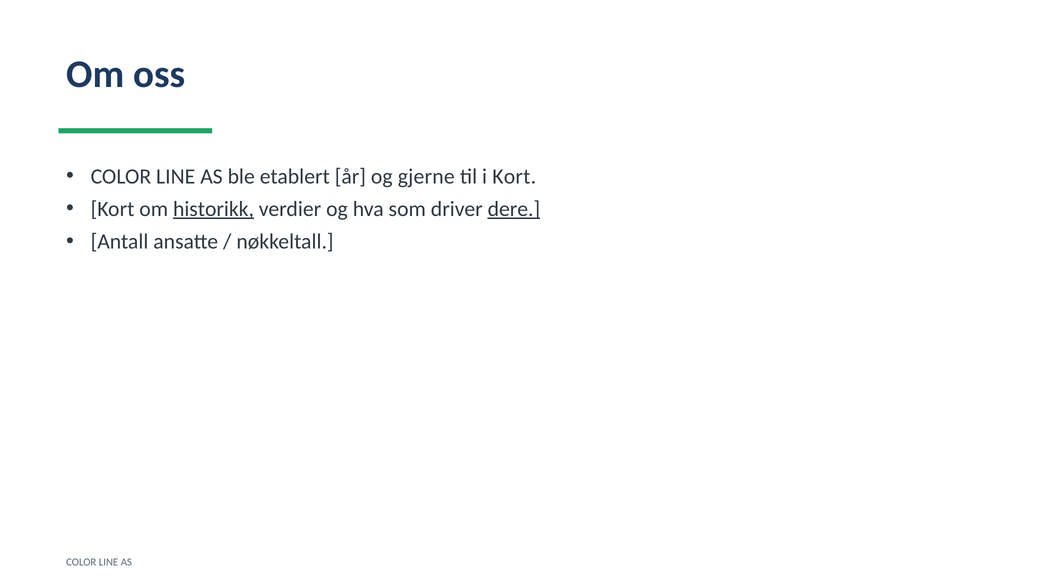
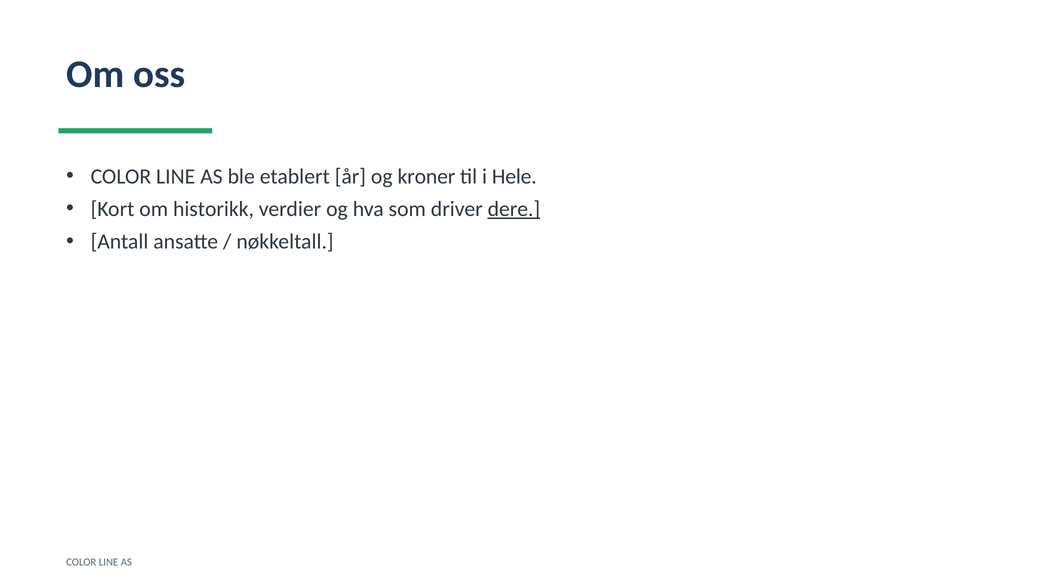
gjerne: gjerne -> kroner (426, 176)
i Kort: Kort -> Hele (514, 176)
historikk underline: present -> none (213, 209)
